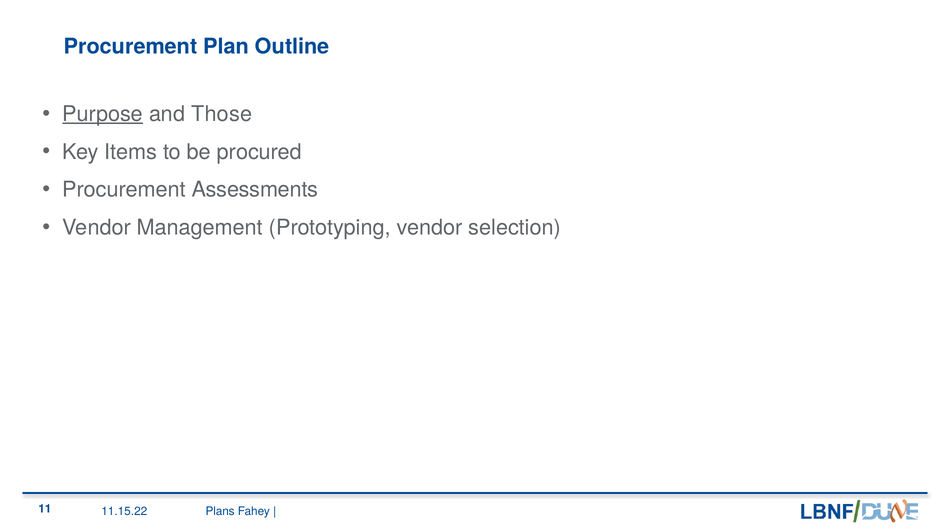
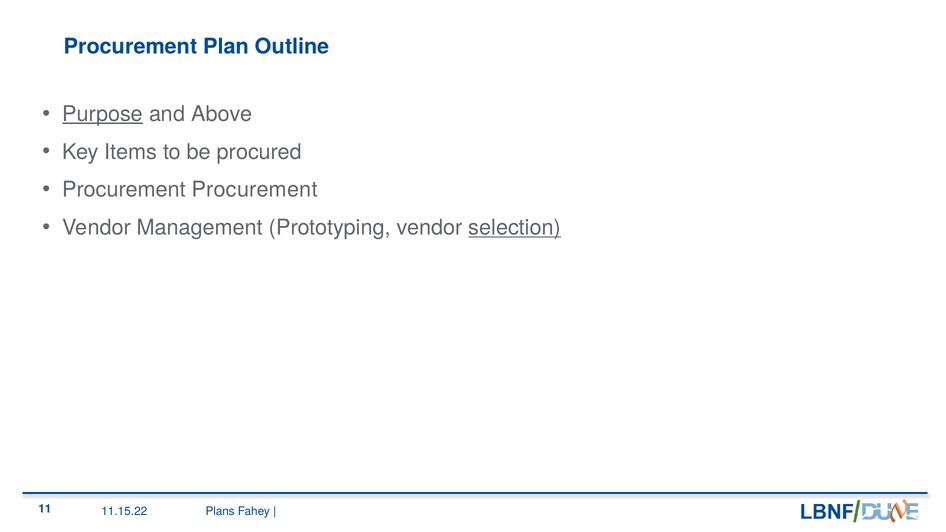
Those: Those -> Above (222, 114)
Procurement Assessments: Assessments -> Procurement (255, 190)
selection underline: none -> present (515, 228)
